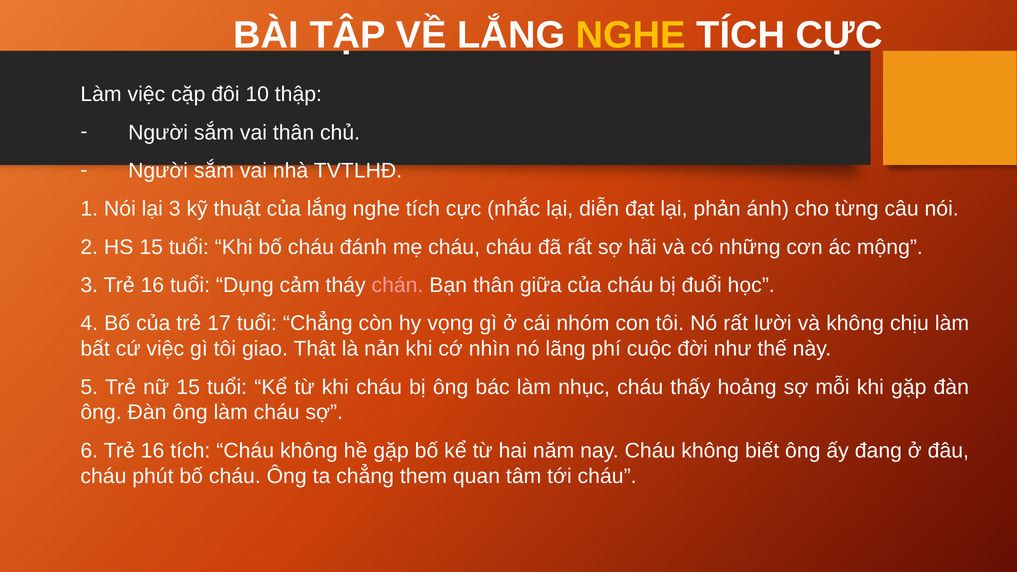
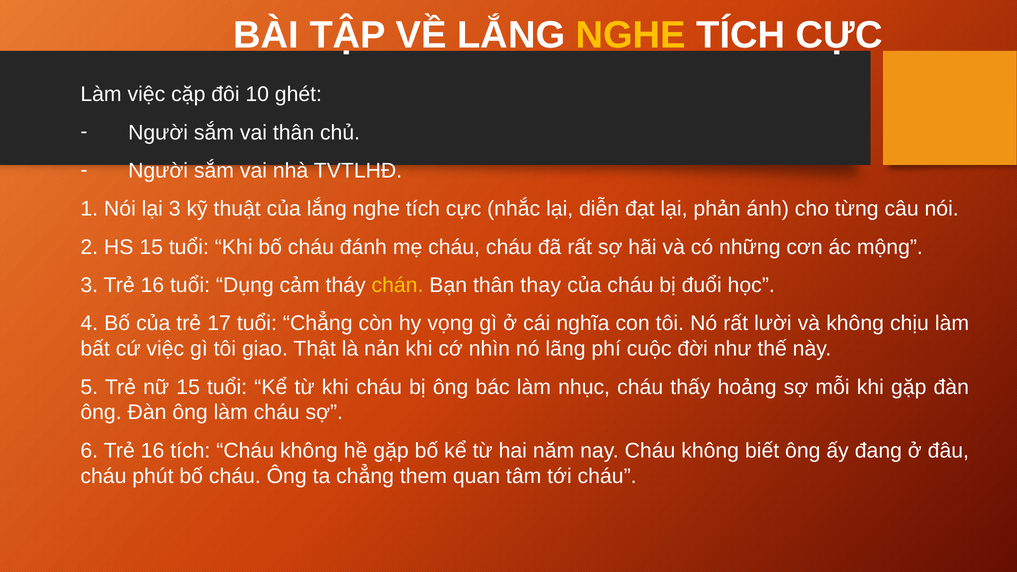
thập: thập -> ghét (298, 95)
chán colour: pink -> yellow (397, 285)
giữa: giữa -> thay (541, 285)
nhóm: nhóm -> nghĩa (583, 324)
